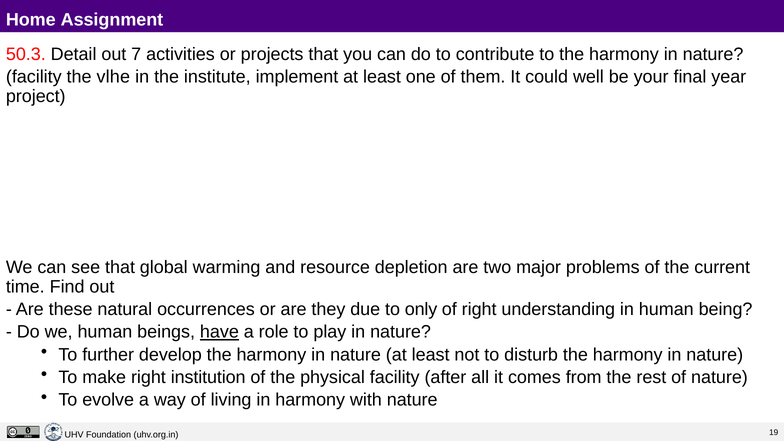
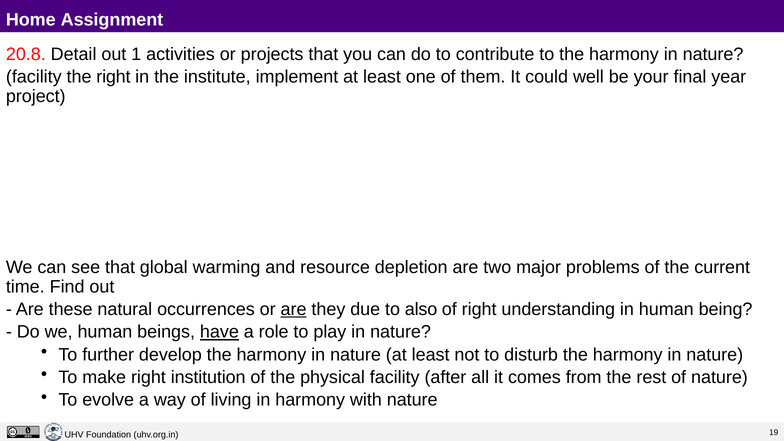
50.3: 50.3 -> 20.8 (26, 54)
7: 7 -> 1 (136, 54)
the vlhe: vlhe -> right (113, 77)
are underline: none -> present (294, 309)
only: only -> also (421, 309)
